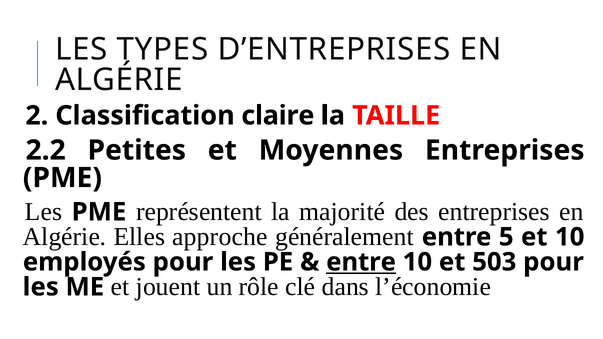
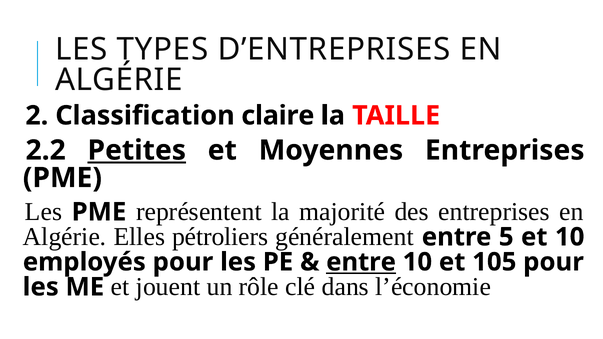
Petites underline: none -> present (137, 150)
approche: approche -> pétroliers (220, 237)
503: 503 -> 105 (494, 262)
